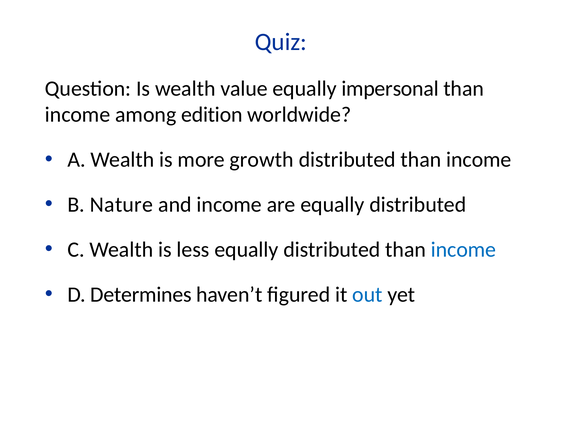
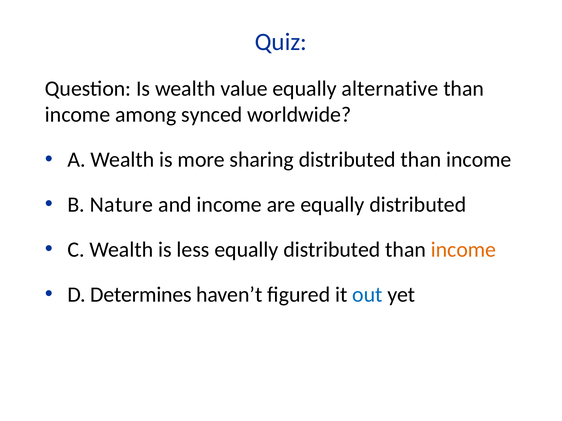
impersonal: impersonal -> alternative (390, 89)
edition: edition -> synced (212, 115)
growth: growth -> sharing (262, 160)
income colour: blue -> orange (464, 250)
